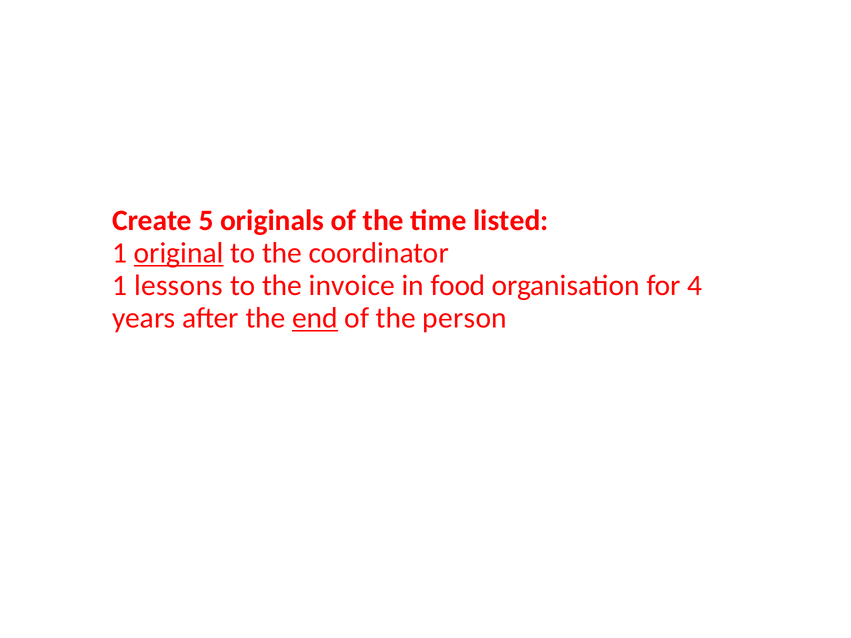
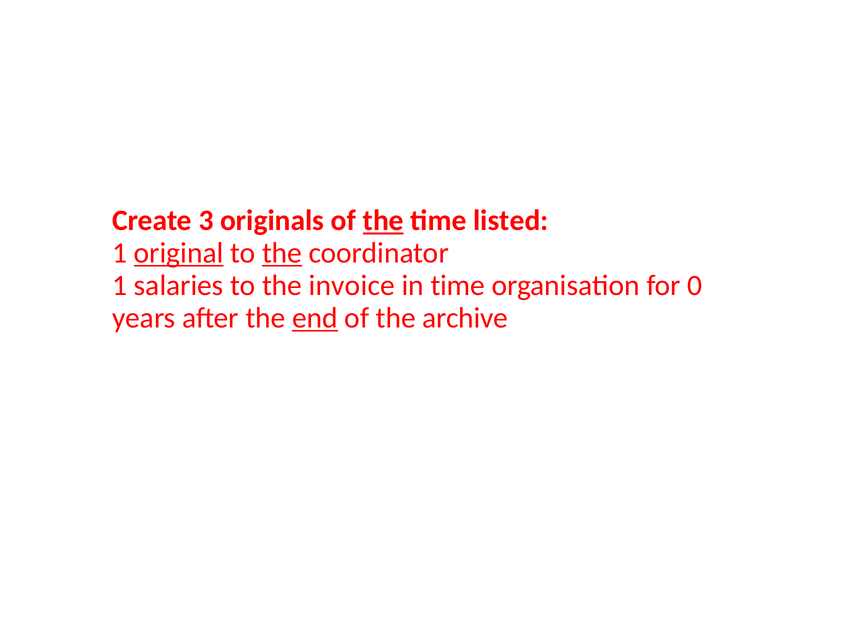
5: 5 -> 3 (206, 221)
the underline: none -> present (383, 221)
the underline: none -> present (282, 253)
lessons: lessons -> salaries (179, 286)
in food: food -> time (458, 286)
4: 4 -> 0 (695, 286)
person: person -> archive (465, 318)
